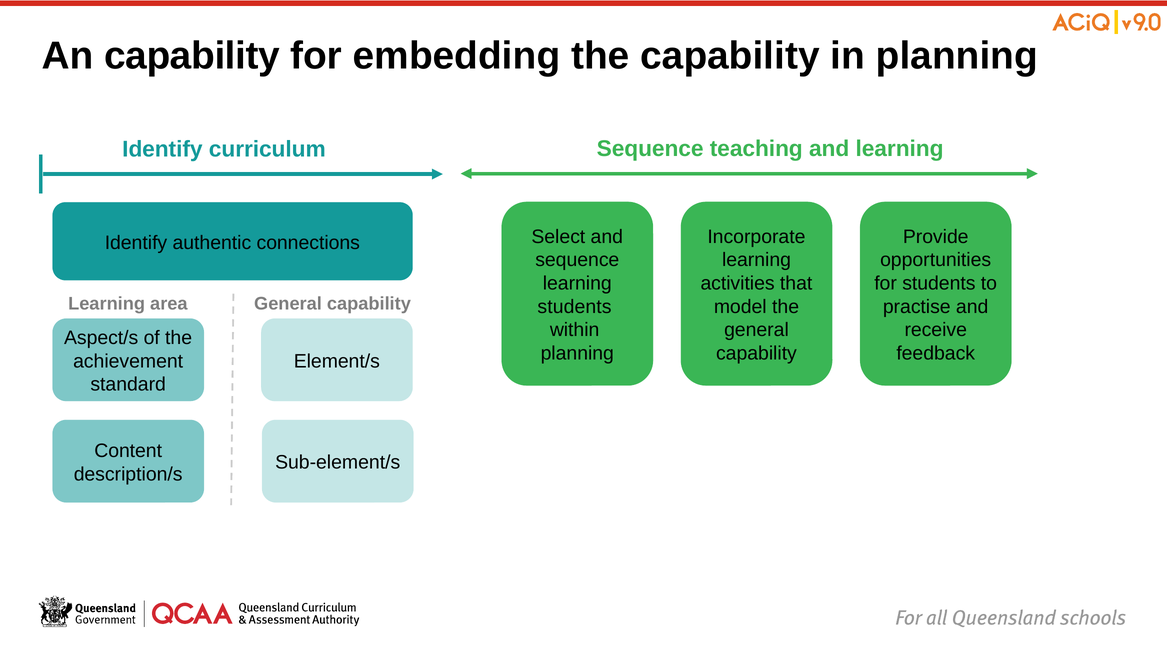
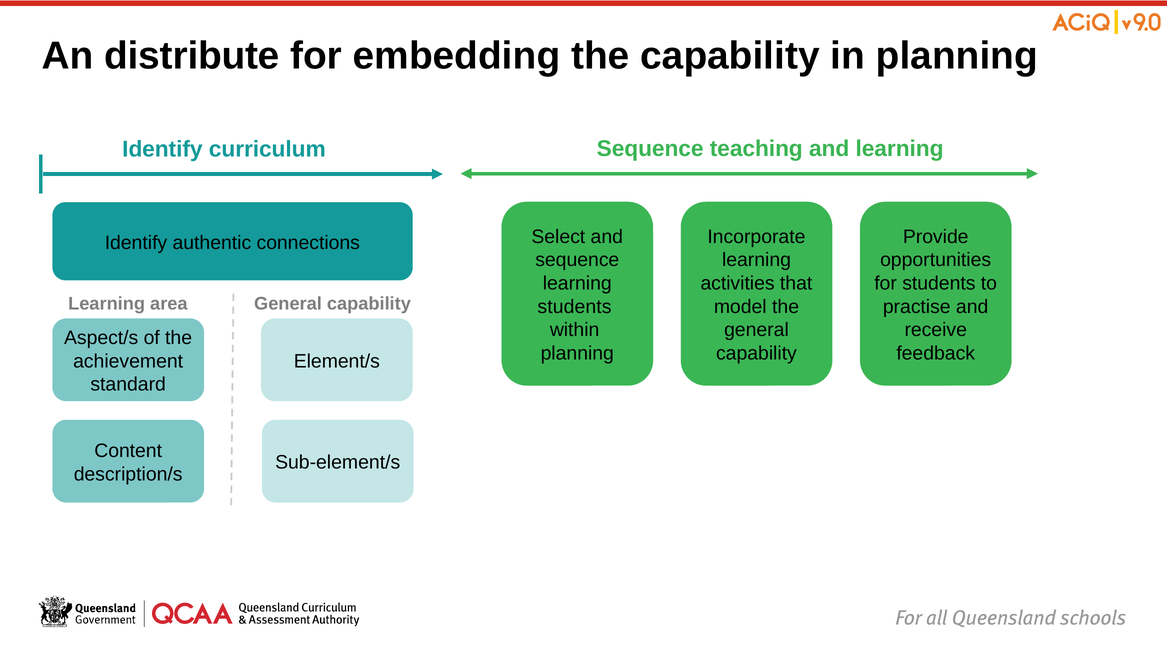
An capability: capability -> distribute (192, 56)
